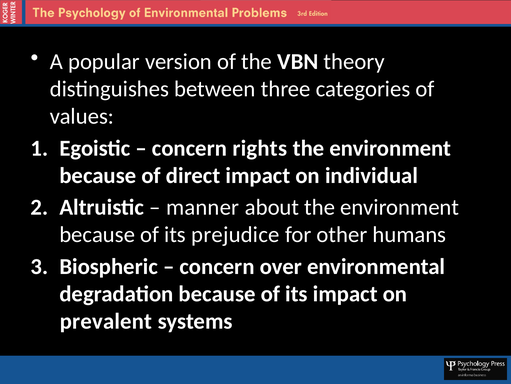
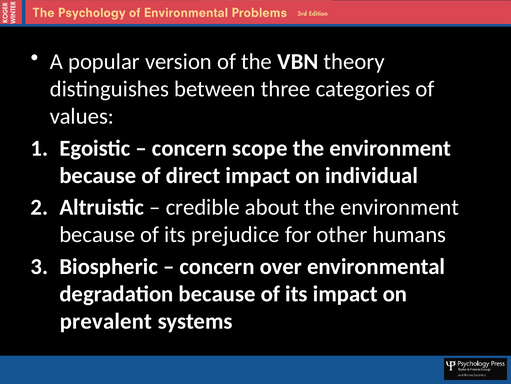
rights: rights -> scope (260, 148)
manner: manner -> credible (203, 207)
